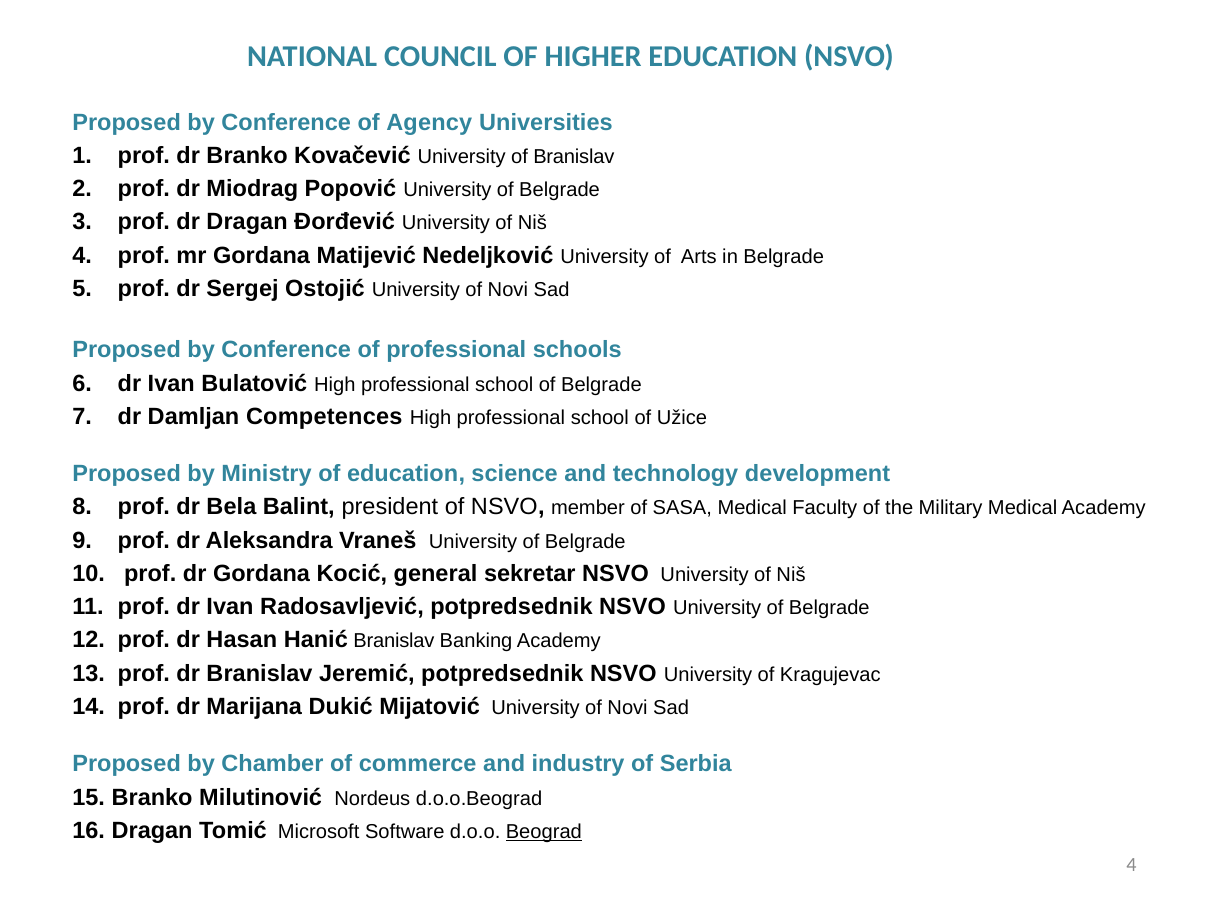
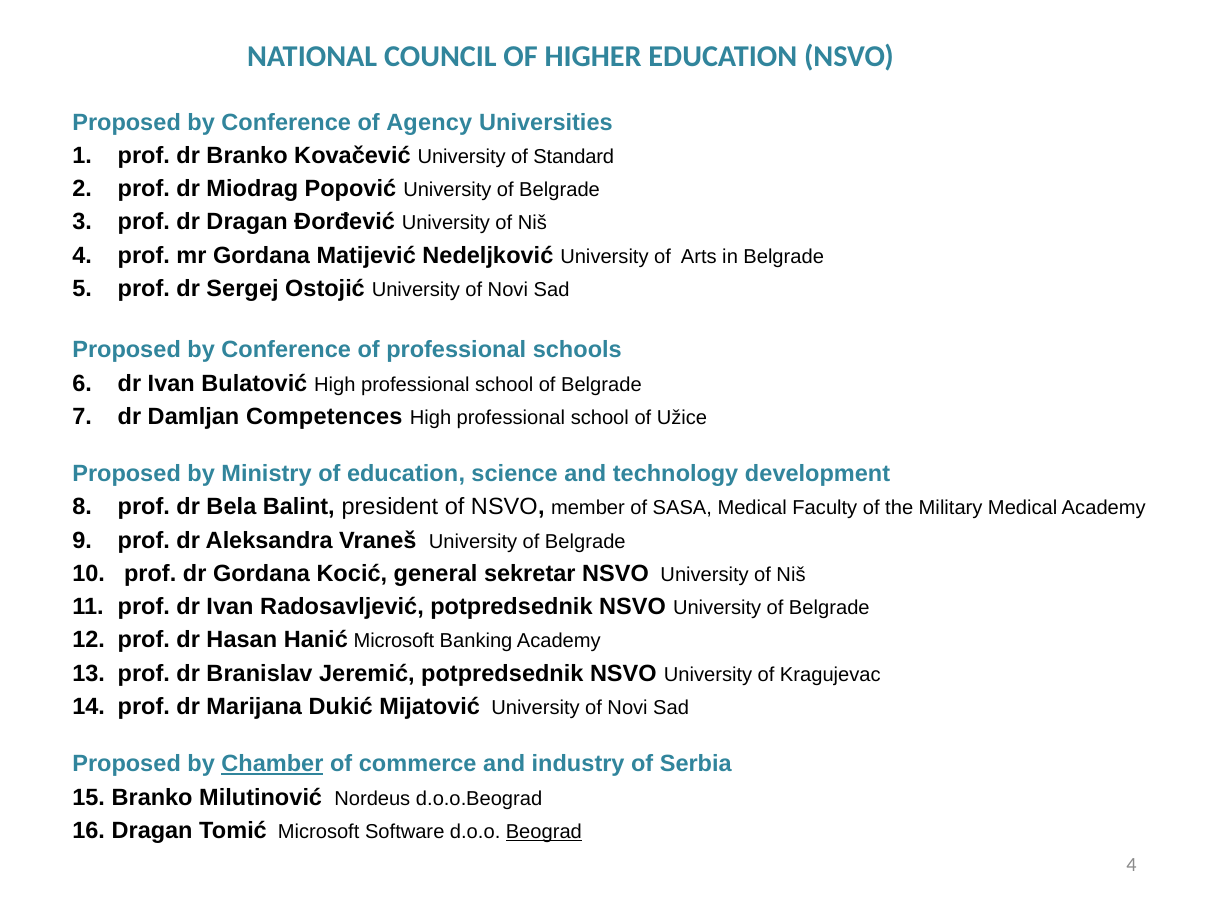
of Branislav: Branislav -> Standard (574, 157)
Hanić Branislav: Branislav -> Microsoft (394, 642)
Chamber underline: none -> present (272, 765)
